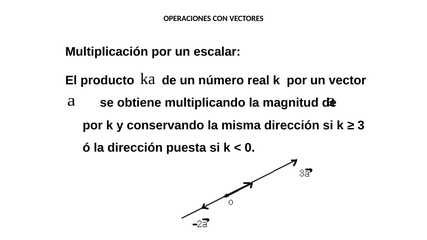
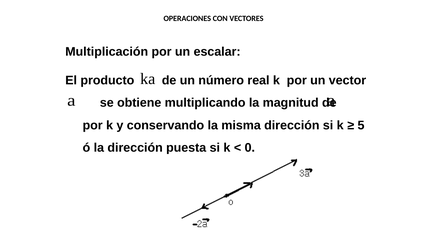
3: 3 -> 5 (361, 125)
